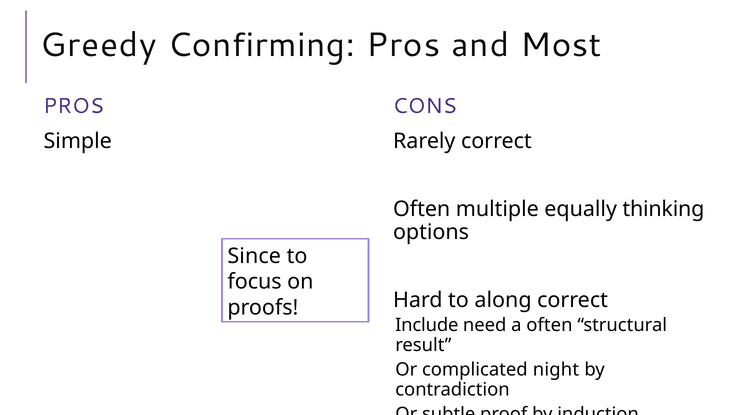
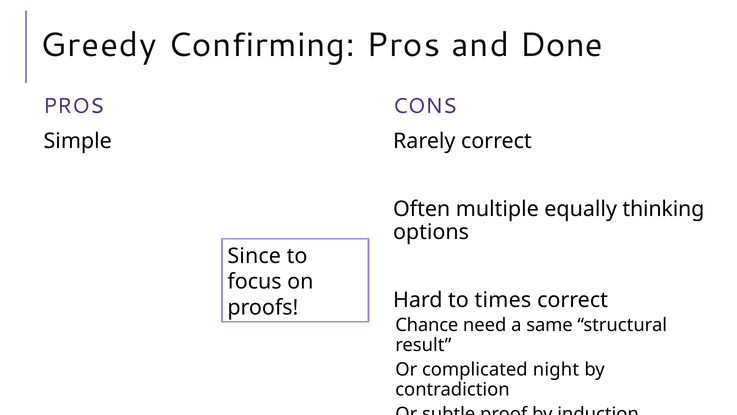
Most: Most -> Done (561, 45)
along: along -> times (503, 300)
Include: Include -> Chance (427, 325)
a often: often -> same (550, 325)
